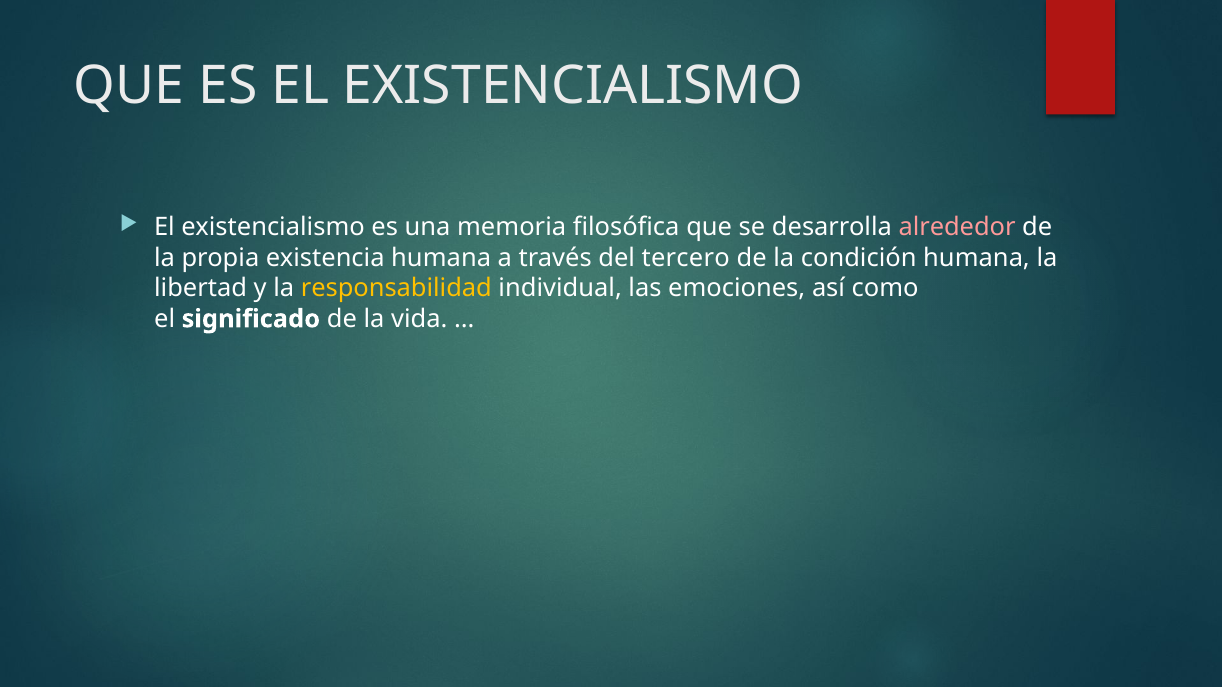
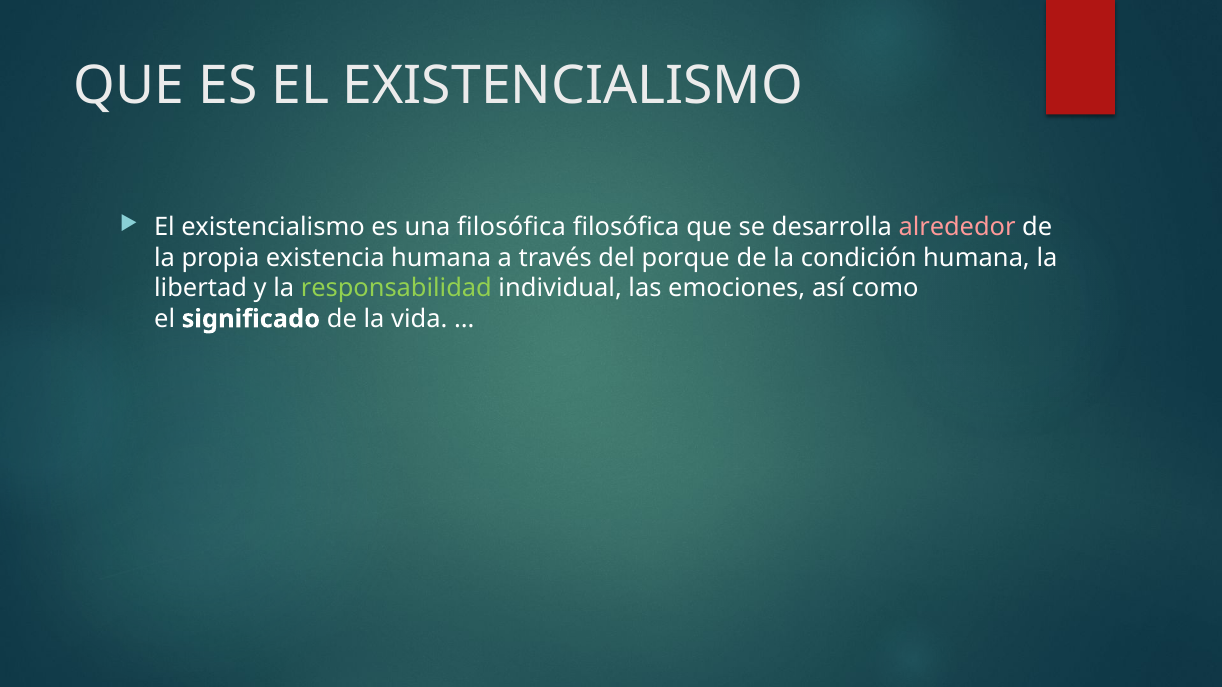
una memoria: memoria -> filosófica (512, 227)
tercero: tercero -> porque (686, 258)
responsabilidad colour: yellow -> light green (396, 289)
